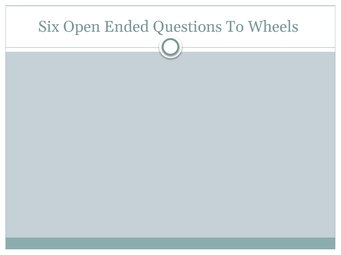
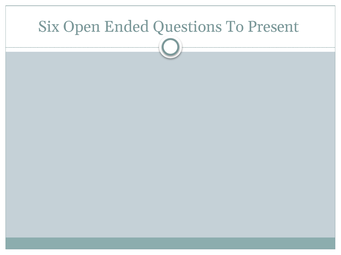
Wheels: Wheels -> Present (273, 27)
